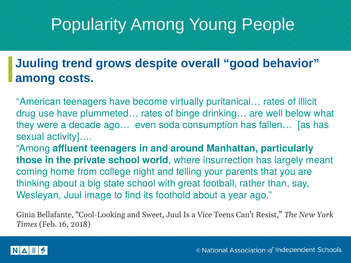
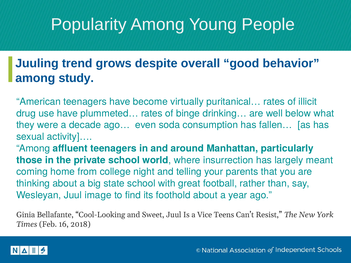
costs: costs -> study (76, 78)
